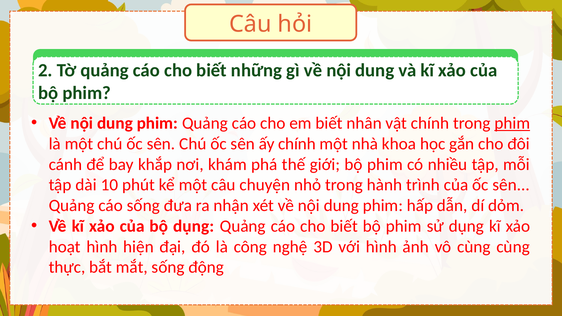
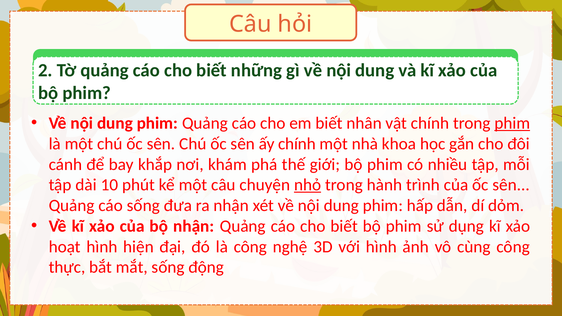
nhỏ underline: none -> present (308, 185)
bộ dụng: dụng -> nhận (194, 226)
cùng cùng: cùng -> công (513, 247)
